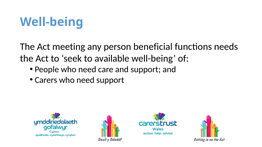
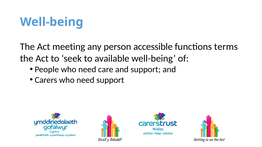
beneficial: beneficial -> accessible (153, 47)
needs: needs -> terms (226, 47)
